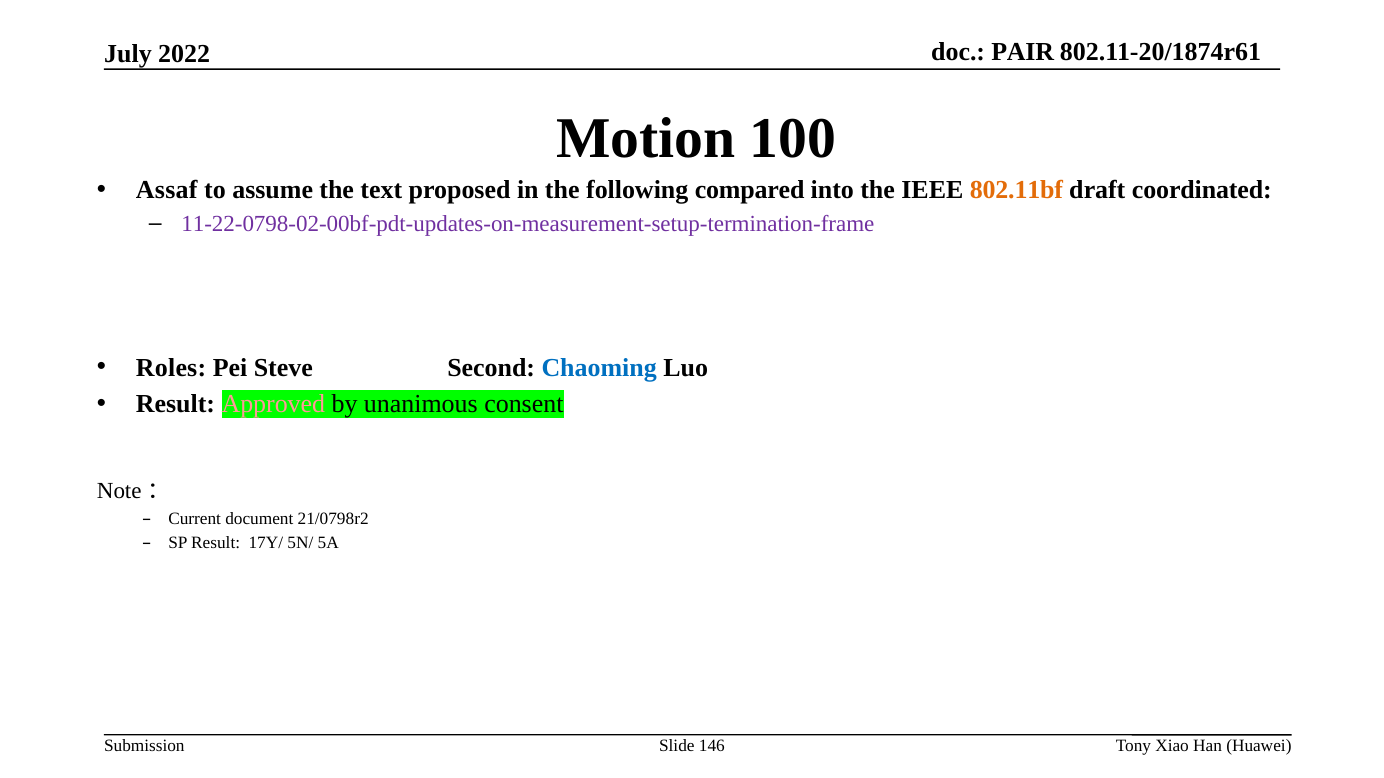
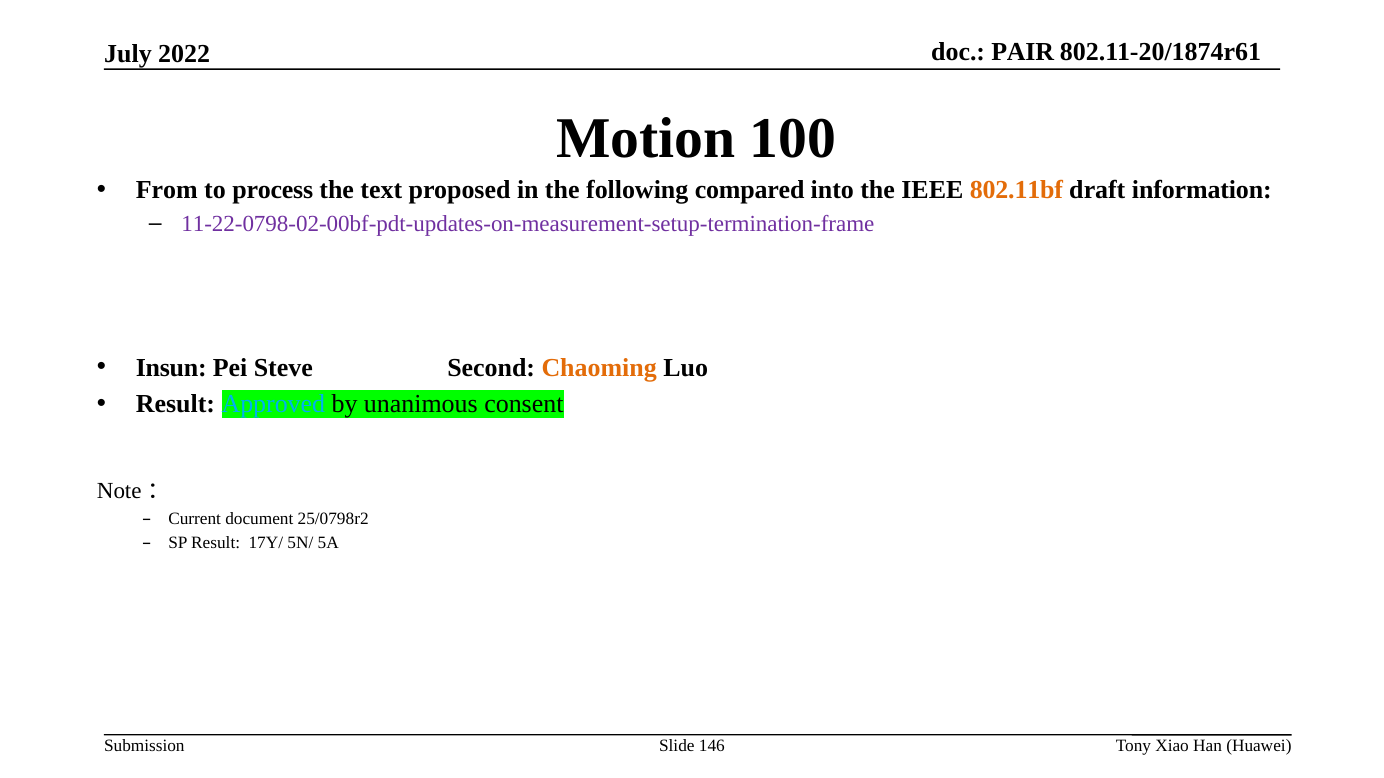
Assaf: Assaf -> From (167, 190)
assume: assume -> process (273, 190)
coordinated: coordinated -> information (1202, 190)
Roles: Roles -> Insun (171, 368)
Chaoming colour: blue -> orange (599, 368)
Approved colour: pink -> light blue (273, 404)
21/0798r2: 21/0798r2 -> 25/0798r2 (333, 519)
